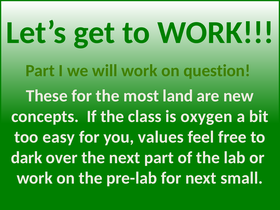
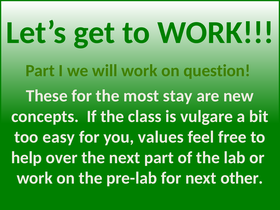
land: land -> stay (178, 96)
oxygen: oxygen -> vulgare (207, 116)
dark: dark -> help (27, 158)
small: small -> other (242, 178)
